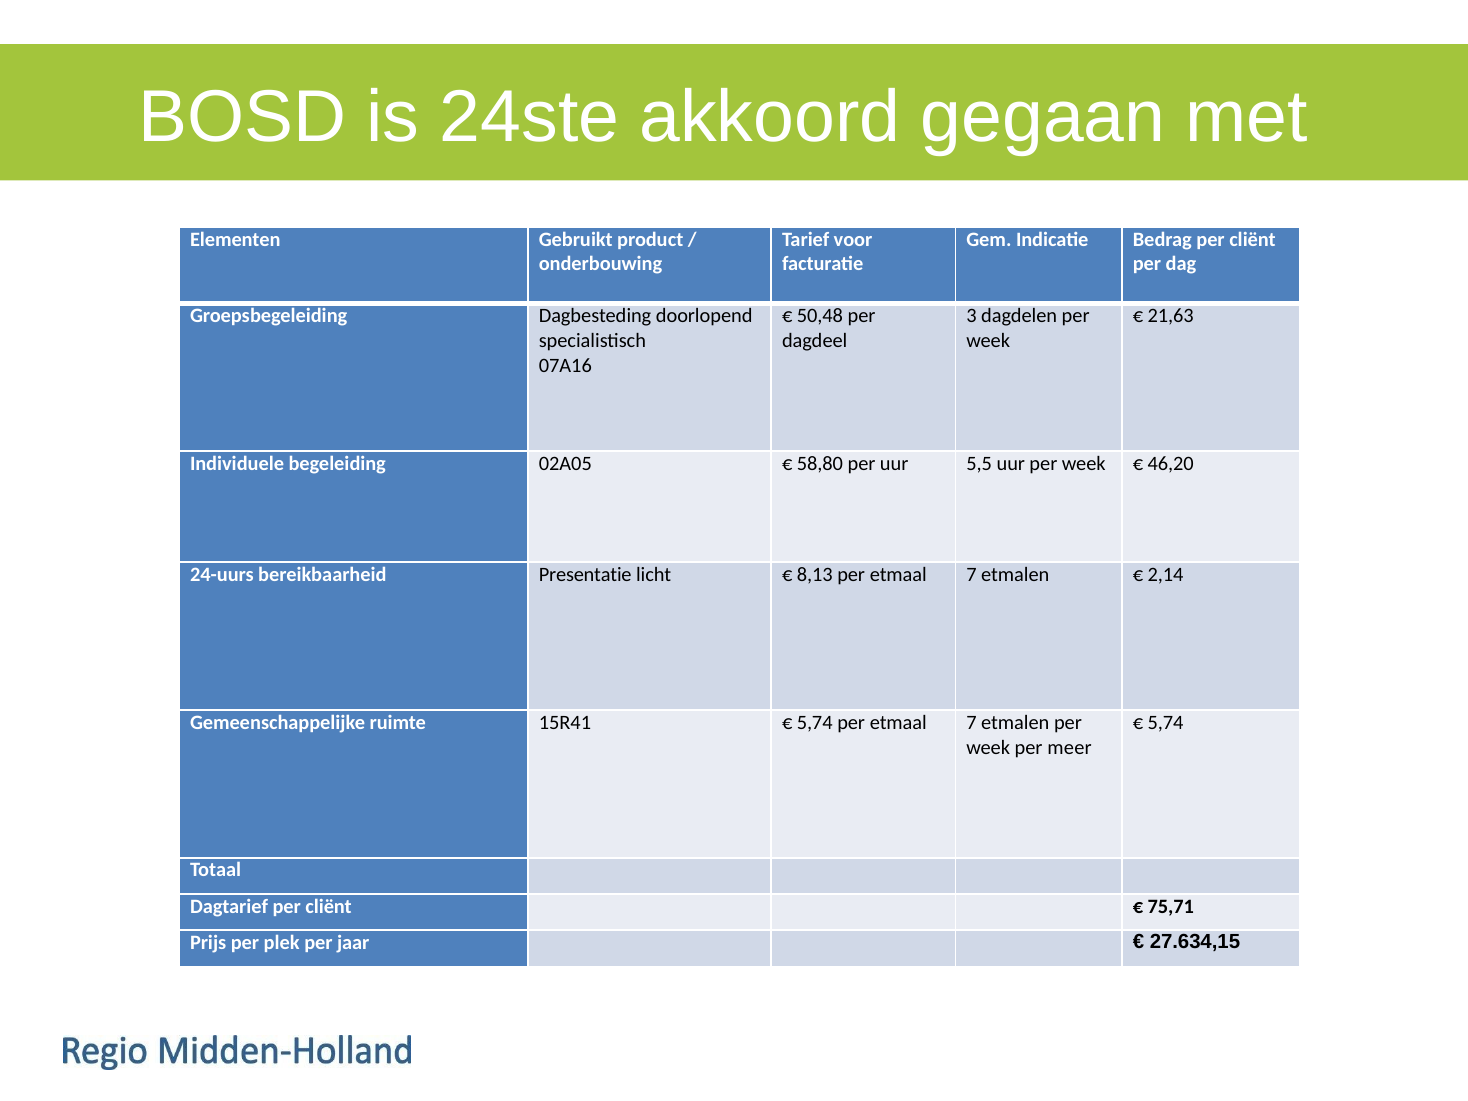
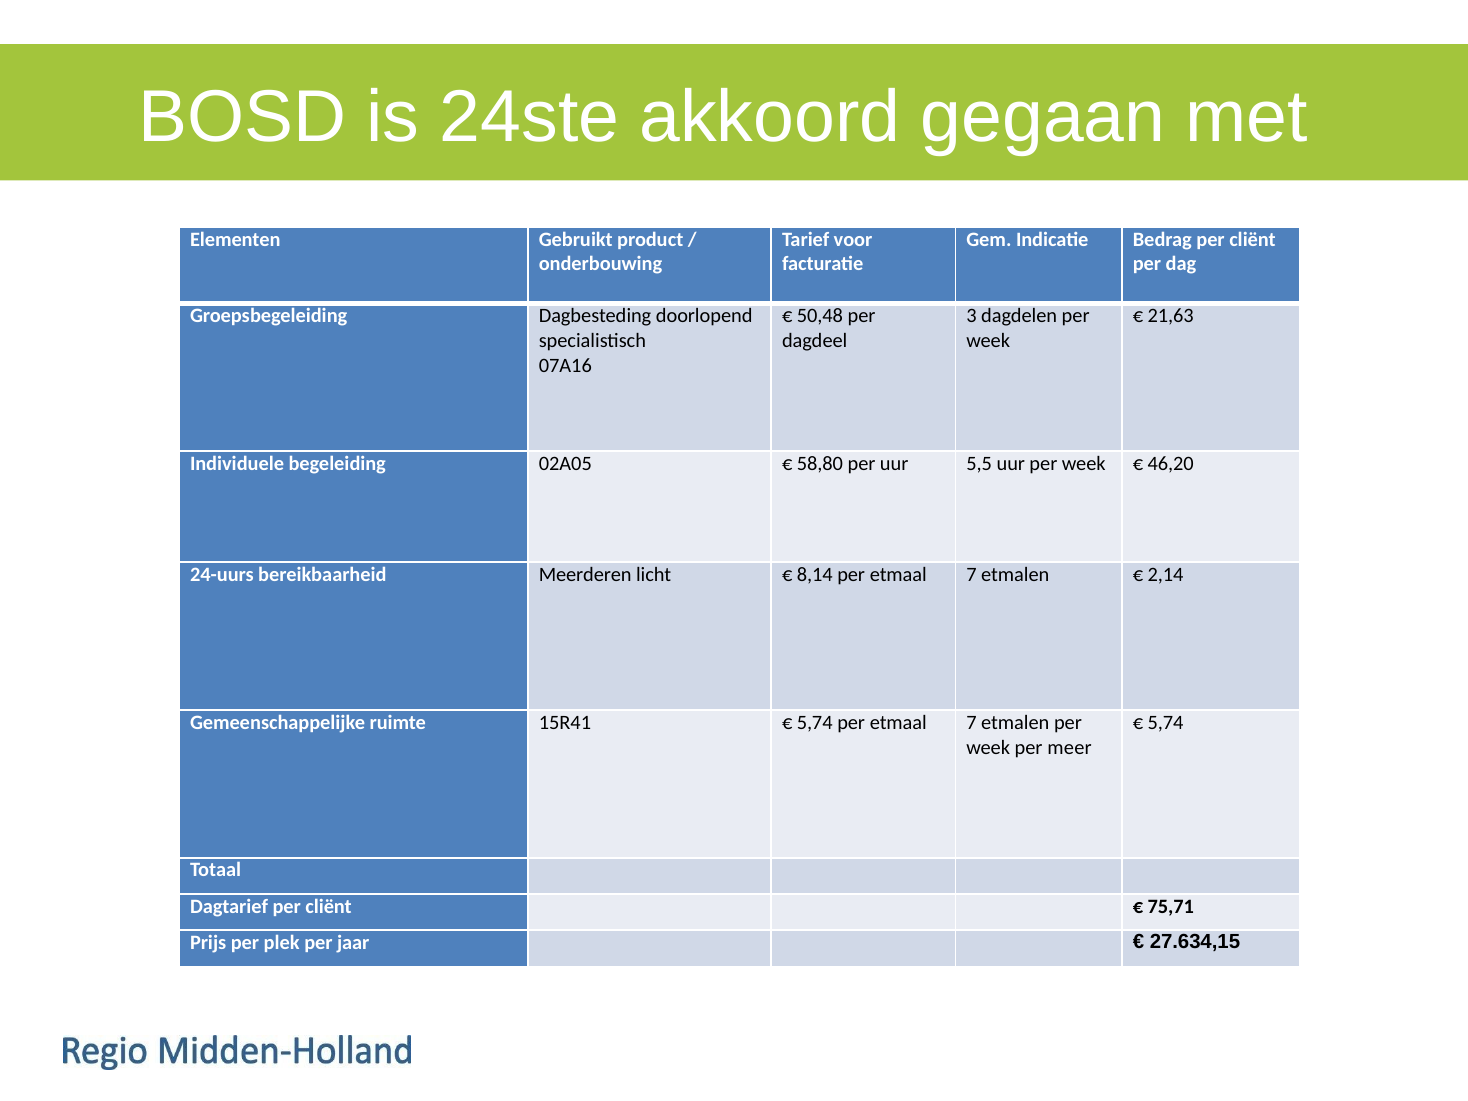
Presentatie: Presentatie -> Meerderen (585, 575)
8,13: 8,13 -> 8,14 (815, 575)
